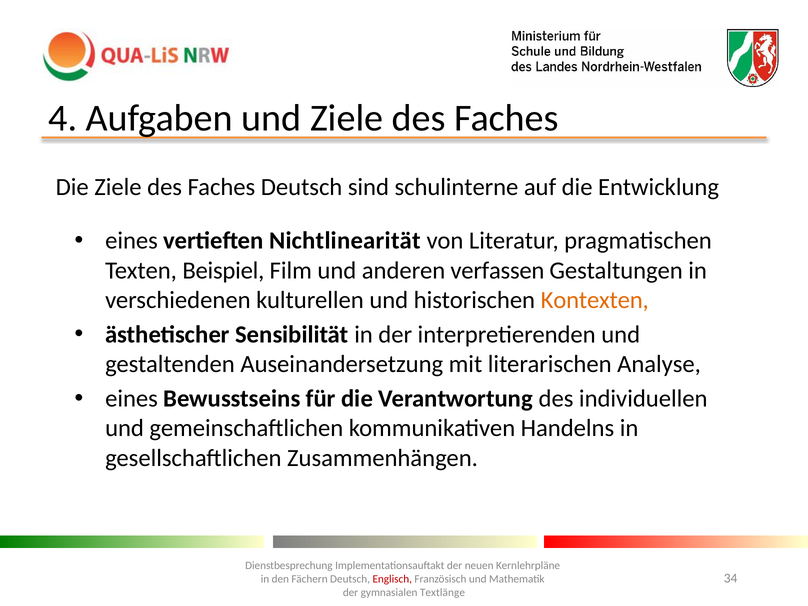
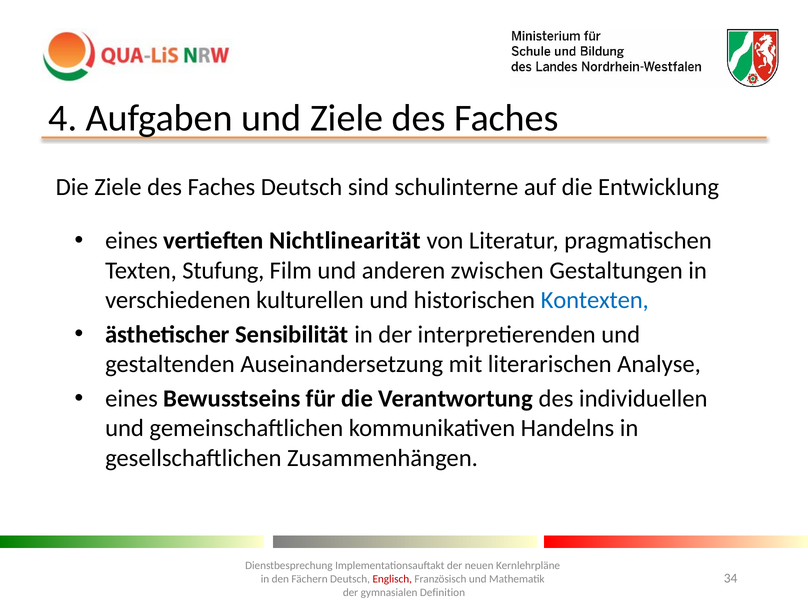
Beispiel: Beispiel -> Stufung (223, 270)
verfassen: verfassen -> zwischen (497, 270)
Kontexten colour: orange -> blue (595, 300)
Textlänge: Textlänge -> Definition (442, 592)
